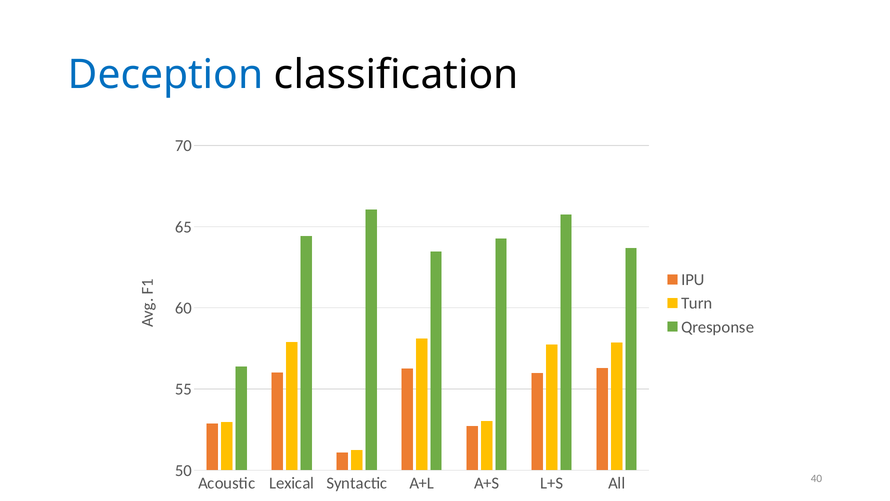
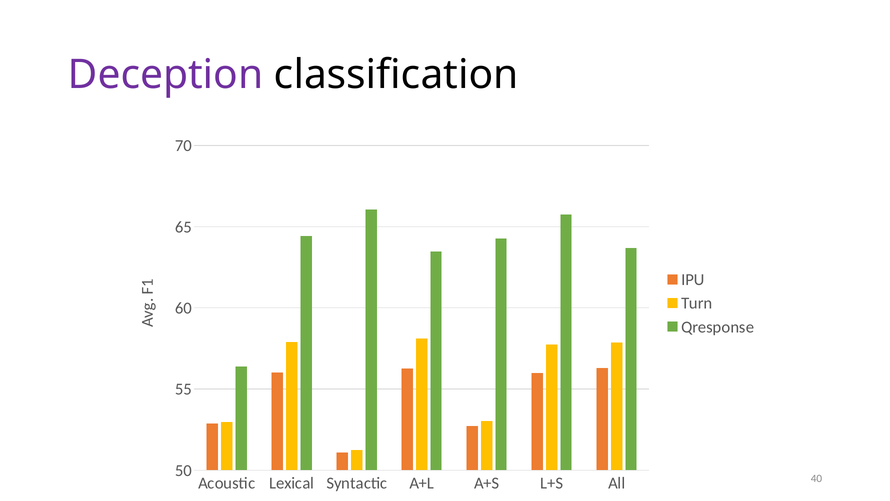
Deception colour: blue -> purple (166, 75)
